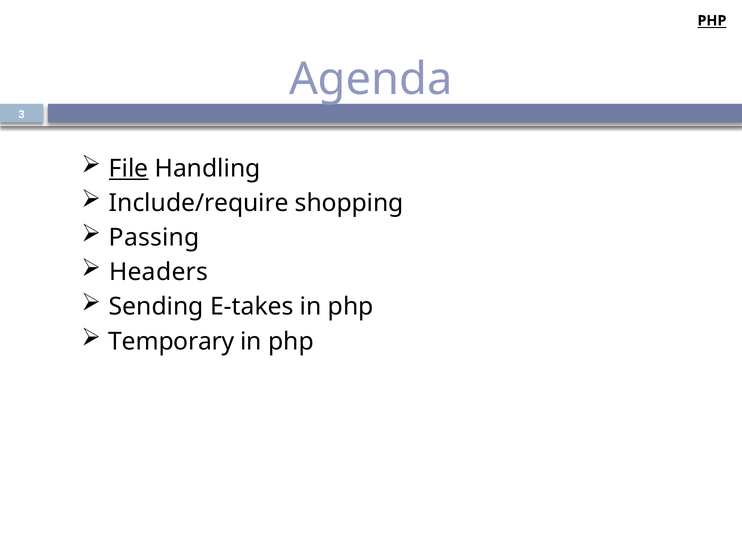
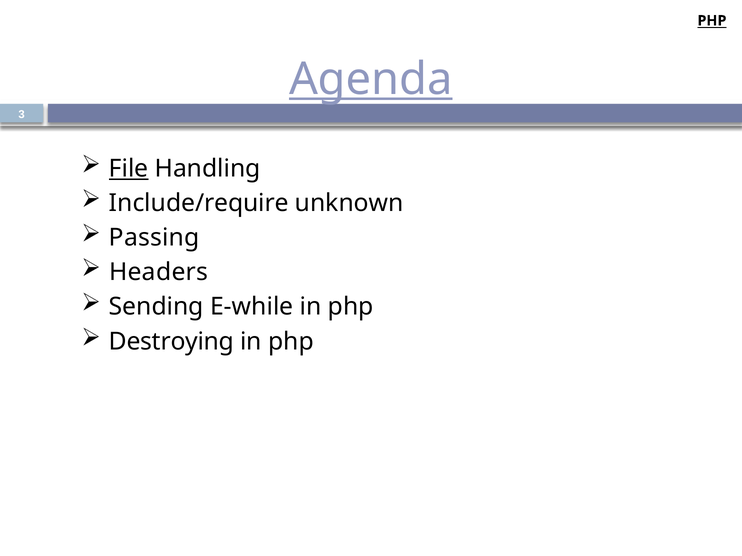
Agenda underline: none -> present (371, 79)
shopping: shopping -> unknown (349, 203)
E-takes: E-takes -> E-while (252, 307)
Temporary: Temporary -> Destroying (171, 342)
